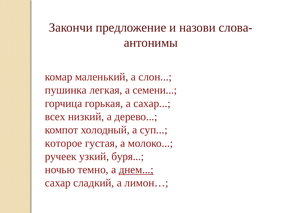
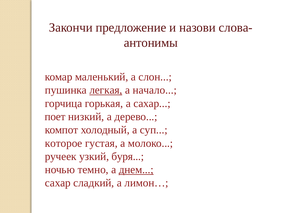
легкая underline: none -> present (106, 90)
семени: семени -> начало (155, 90)
всех: всех -> поет (55, 117)
